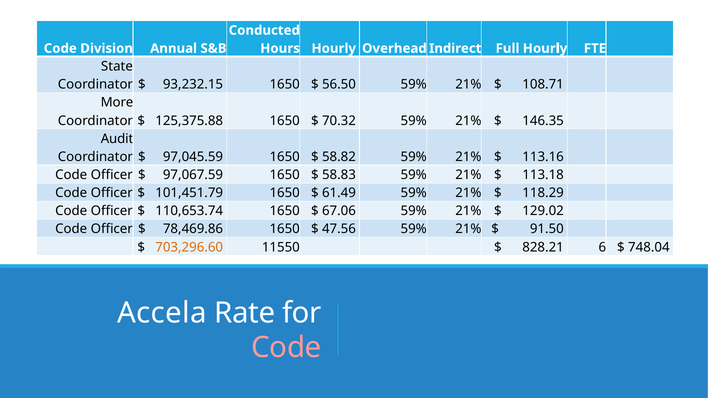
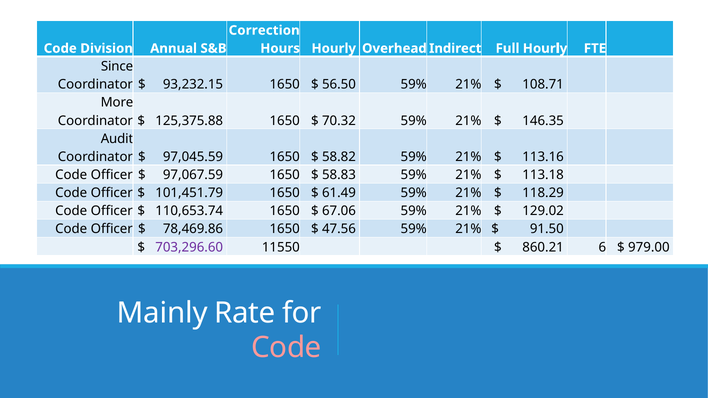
Conducted: Conducted -> Correction (264, 30)
State: State -> Since (117, 67)
703,296.60 colour: orange -> purple (189, 247)
828.21: 828.21 -> 860.21 (543, 247)
748.04: 748.04 -> 979.00 (649, 247)
Accela: Accela -> Mainly (162, 313)
